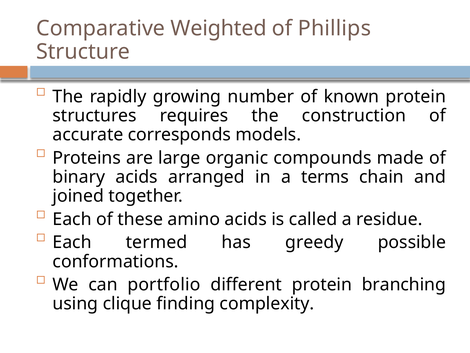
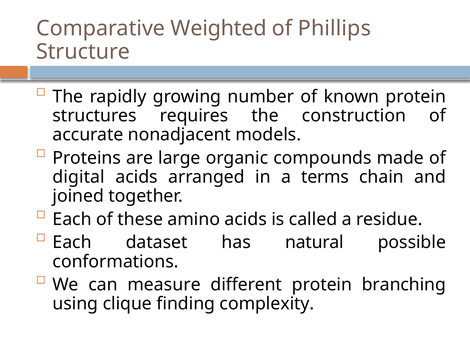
corresponds: corresponds -> nonadjacent (179, 134)
binary: binary -> digital (79, 177)
termed: termed -> dataset (157, 242)
greedy: greedy -> natural (314, 242)
portfolio: portfolio -> measure (164, 284)
